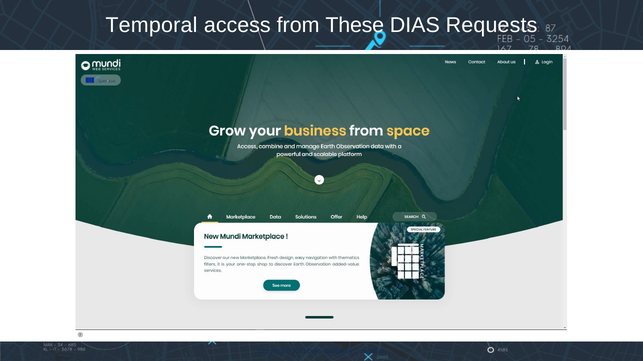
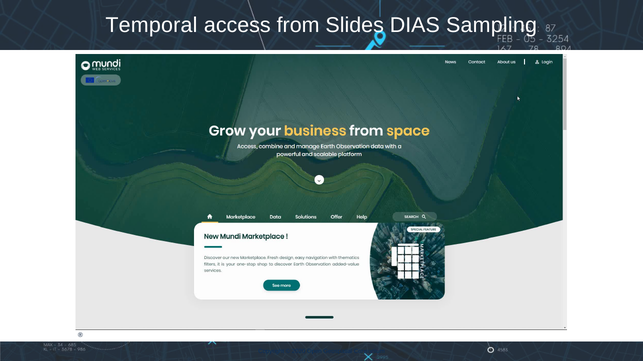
These: These -> Slides (355, 25)
Requests: Requests -> Sampling (492, 25)
